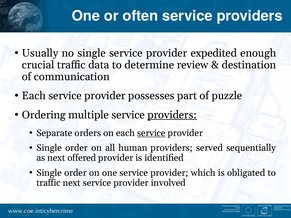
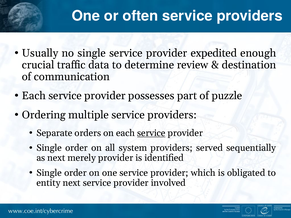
providers underline: present -> none (172, 115)
human: human -> system (133, 148)
offered: offered -> merely (82, 158)
traffic: traffic -> entity (48, 183)
